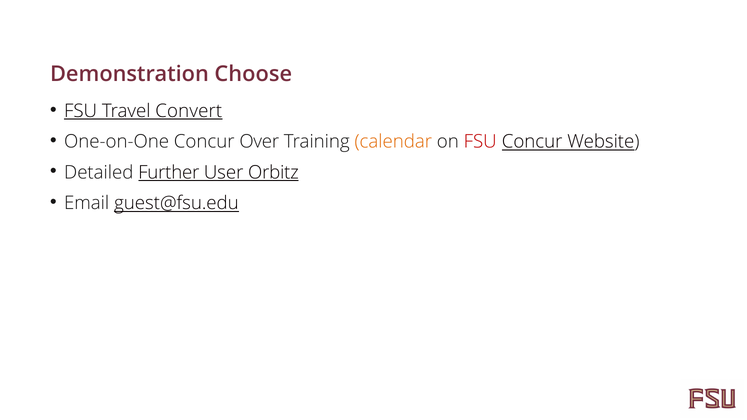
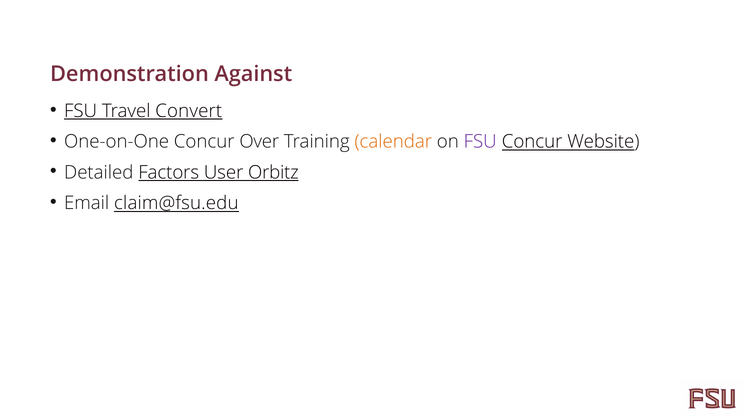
Choose: Choose -> Against (253, 74)
FSU colour: red -> purple (480, 142)
Further: Further -> Factors (169, 173)
guest@fsu.edu: guest@fsu.edu -> claim@fsu.edu (176, 203)
